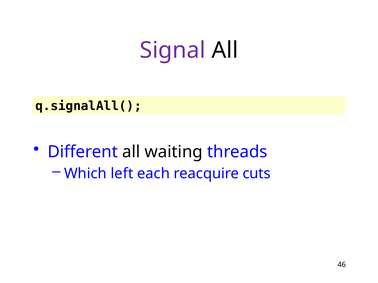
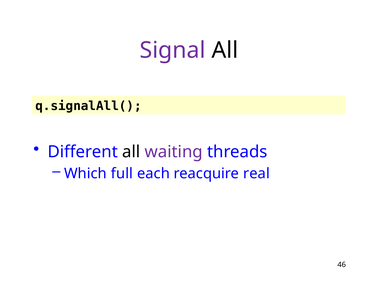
waiting colour: black -> purple (174, 152)
left: left -> full (122, 174)
cuts: cuts -> real (256, 174)
